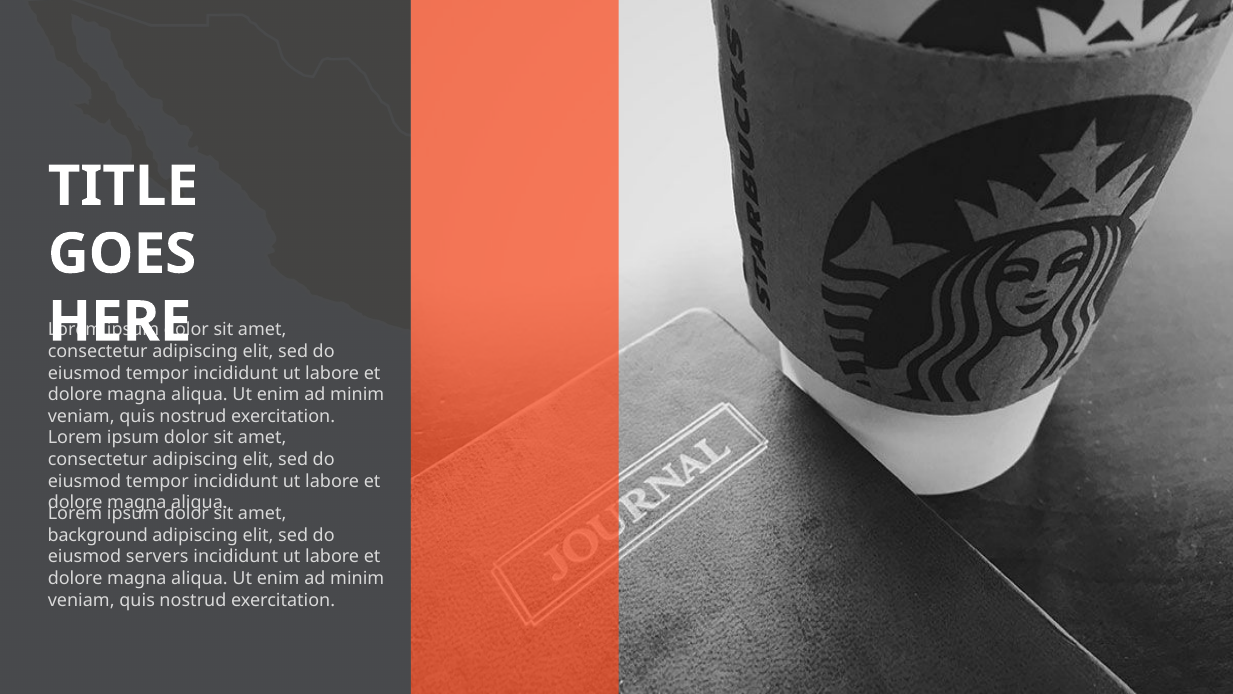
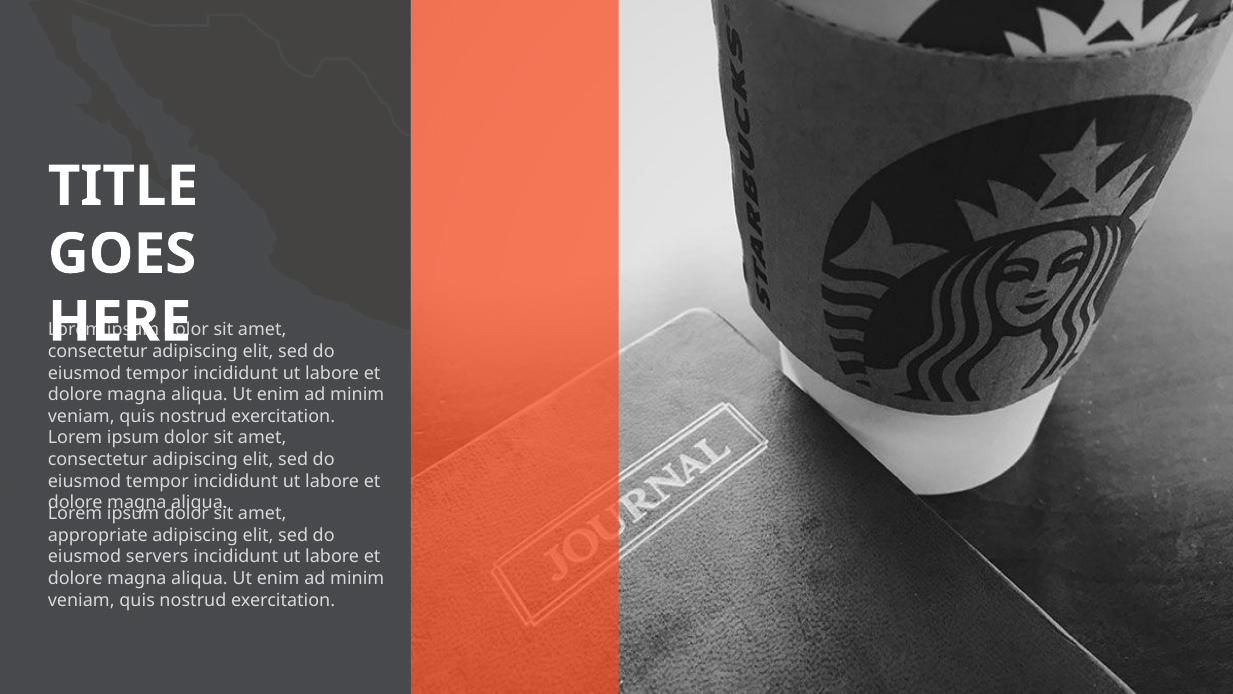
background: background -> appropriate (98, 535)
